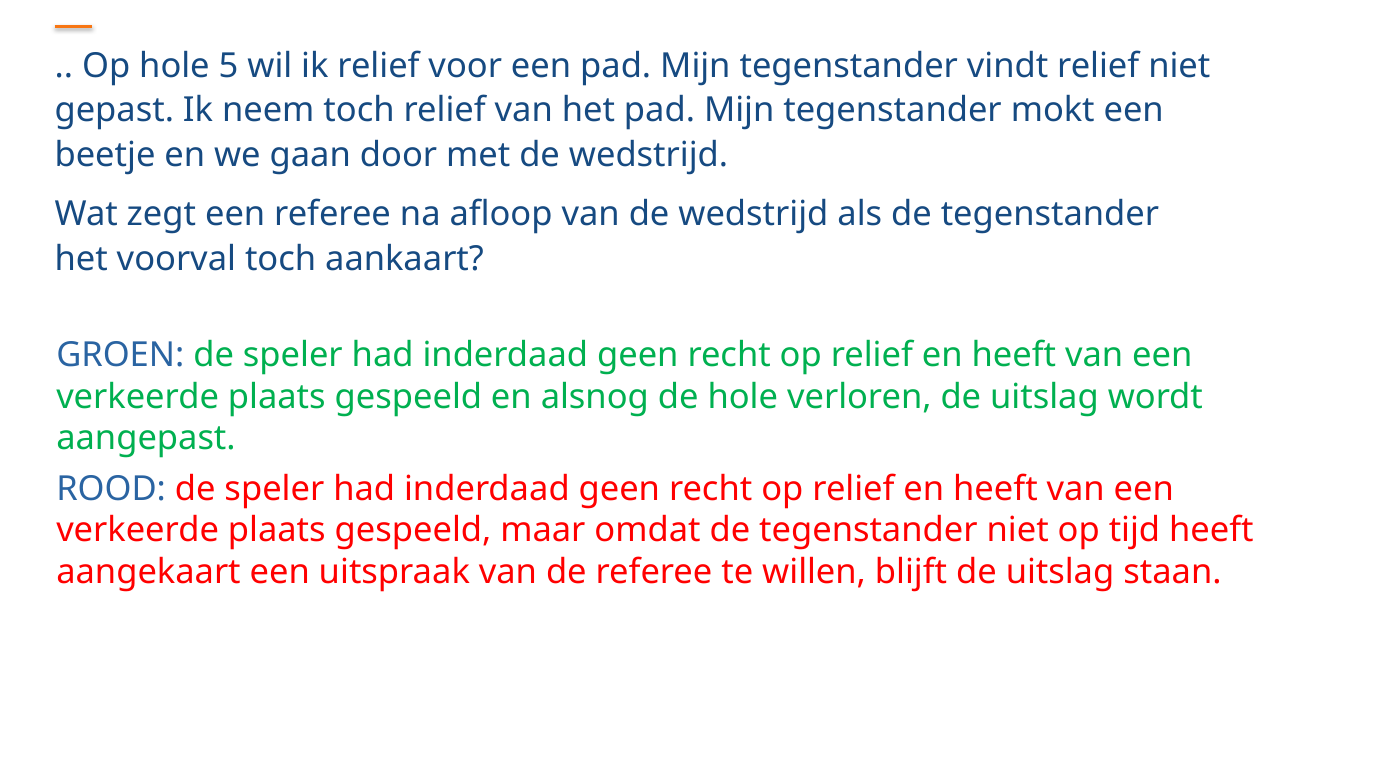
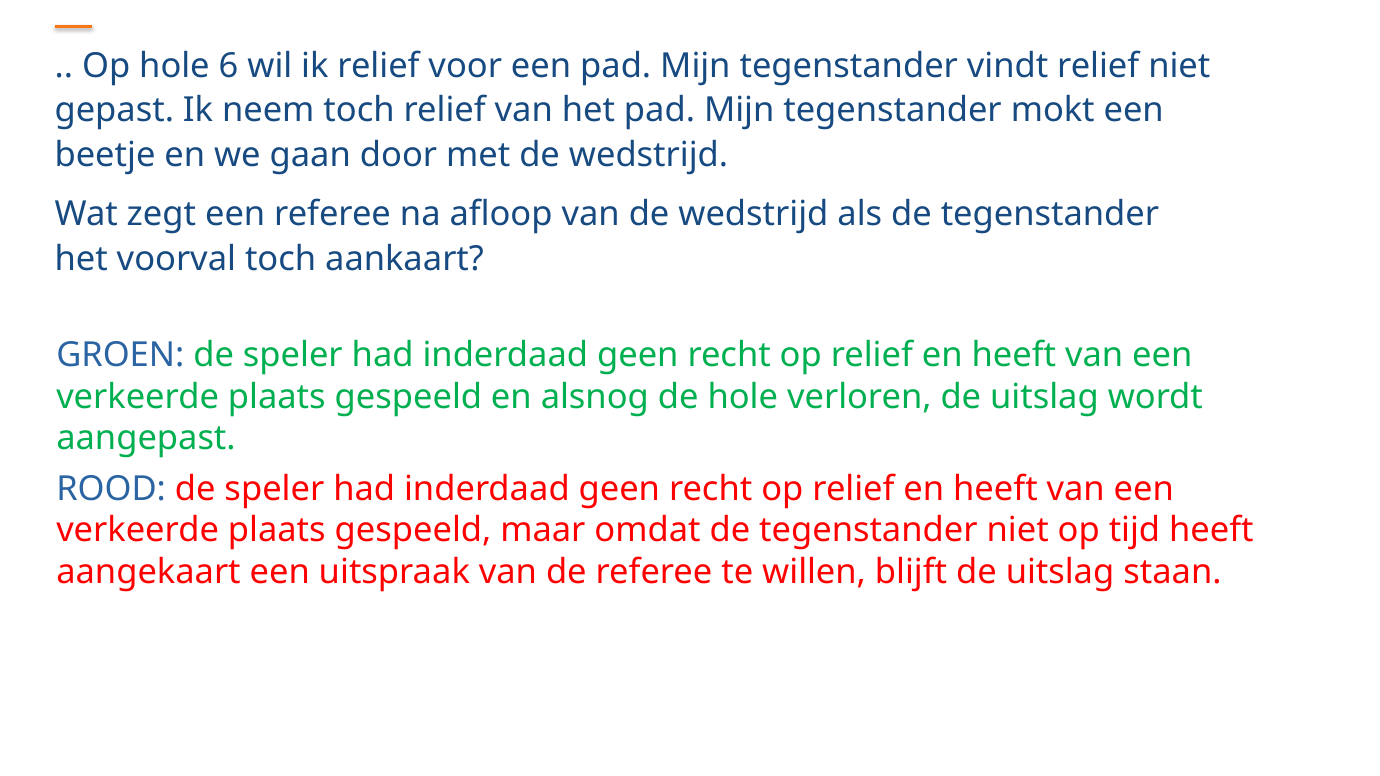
5: 5 -> 6 (229, 66)
